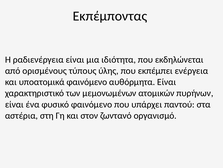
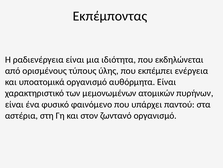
υποατομικά φαινόμενο: φαινόμενο -> οργανισμό (87, 82)
